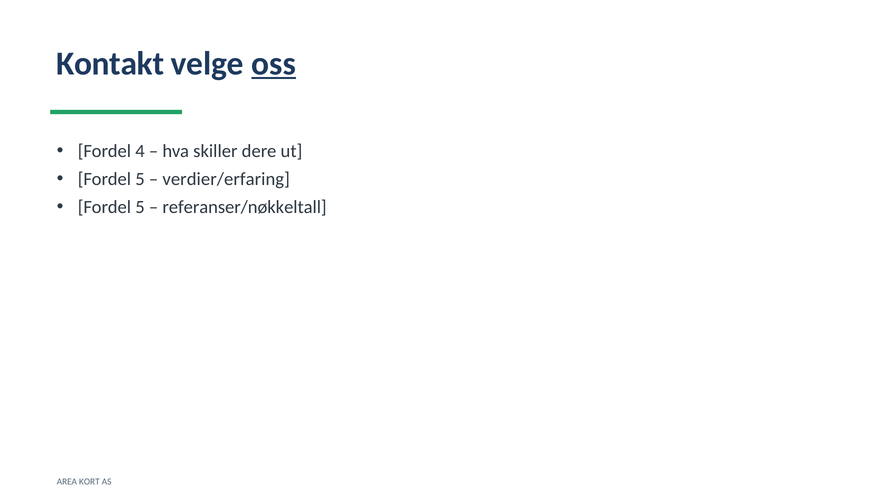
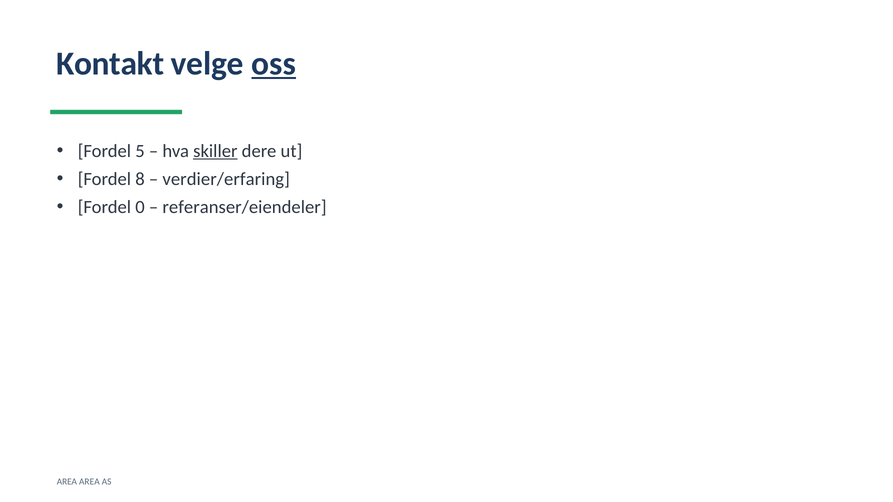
4: 4 -> 5 (140, 151)
skiller underline: none -> present (215, 151)
5: 5 -> 8 (140, 179)
5: 5 -> 0 (140, 207)
referanser/nøkkeltall: referanser/nøkkeltall -> referanser/eiendeler (245, 207)
AREA KORT: KORT -> AREA (89, 482)
